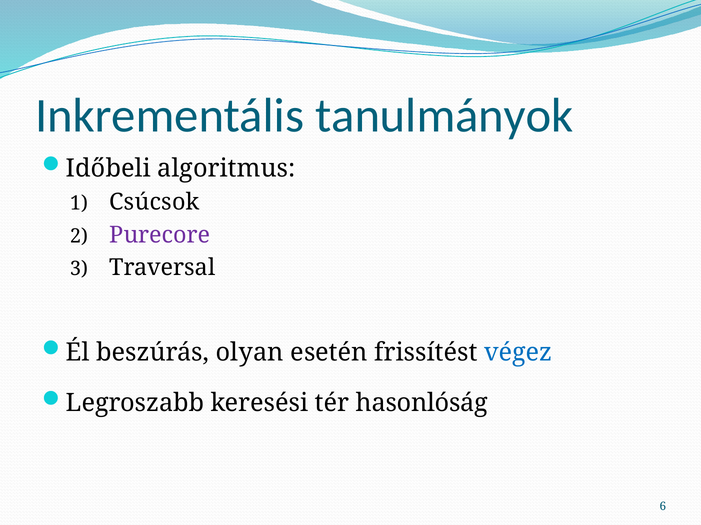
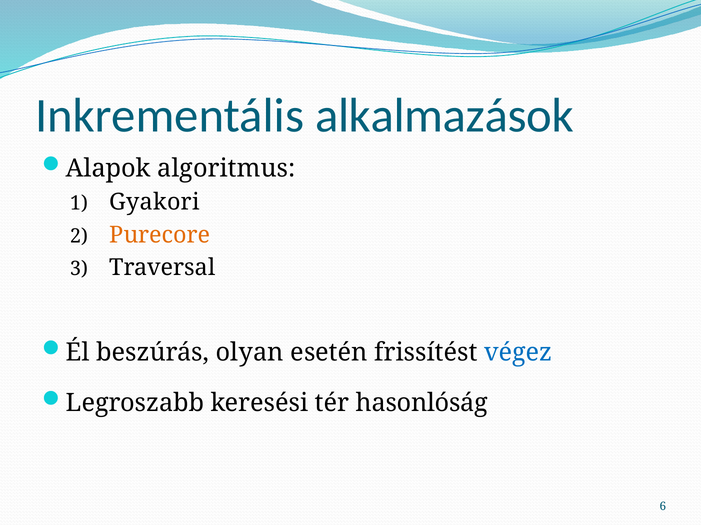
tanulmányok: tanulmányok -> alkalmazások (444, 116)
Időbeli: Időbeli -> Alapok (108, 169)
Csúcsok: Csúcsok -> Gyakori (154, 203)
Purecore colour: purple -> orange (160, 235)
